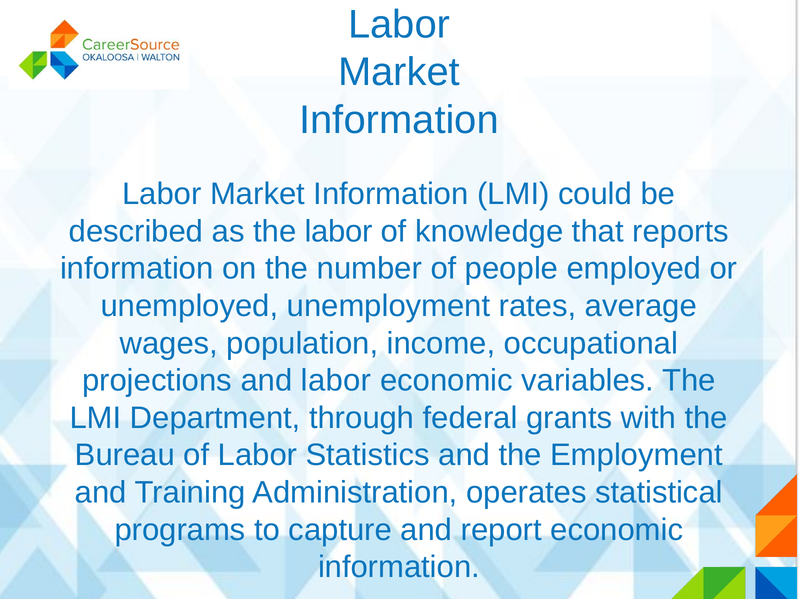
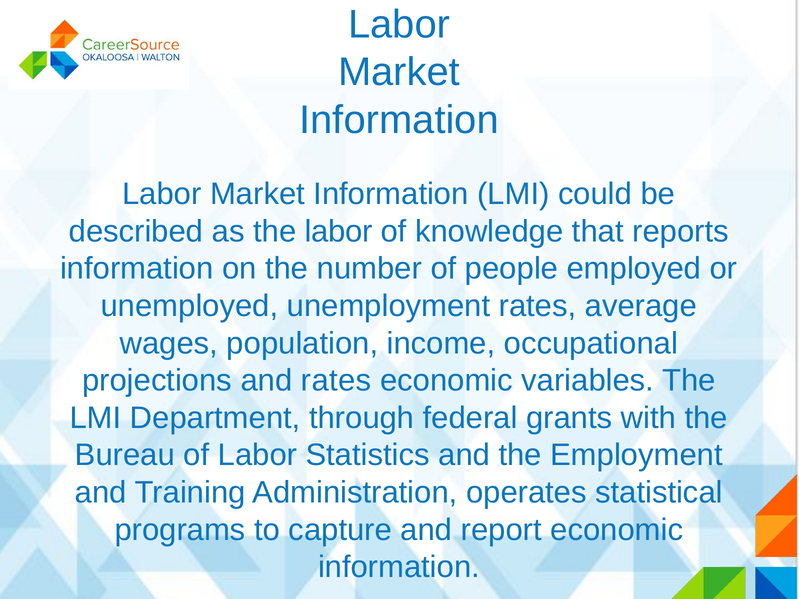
and labor: labor -> rates (336, 381)
